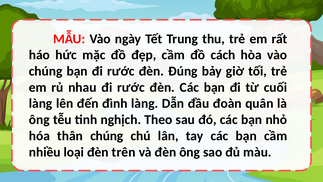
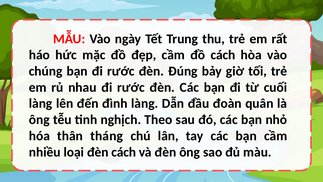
thân chúng: chúng -> tháng (107, 136)
đèn trên: trên -> cách (124, 152)
